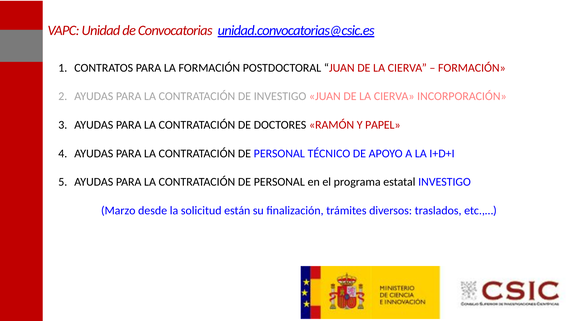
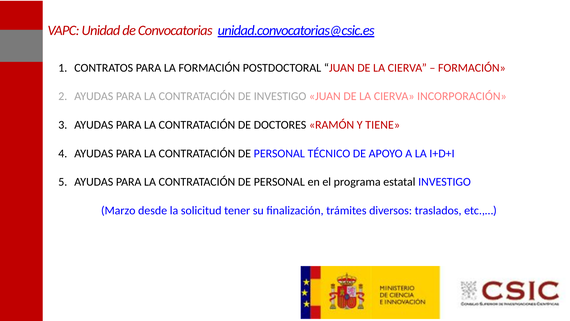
PAPEL: PAPEL -> TIENE (383, 125)
están: están -> tener (237, 210)
